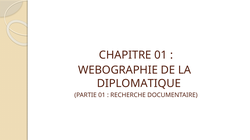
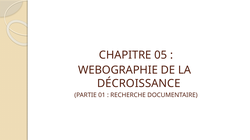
CHAPITRE 01: 01 -> 05 (161, 55)
DIPLOMATIQUE: DIPLOMATIQUE -> DÉCROISSANCE (139, 84)
